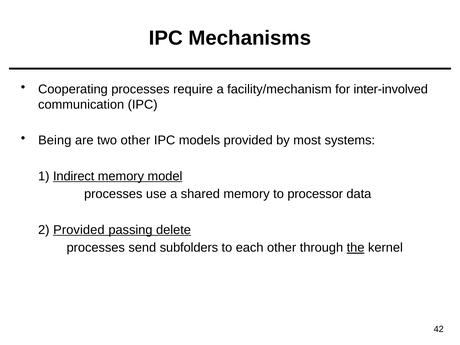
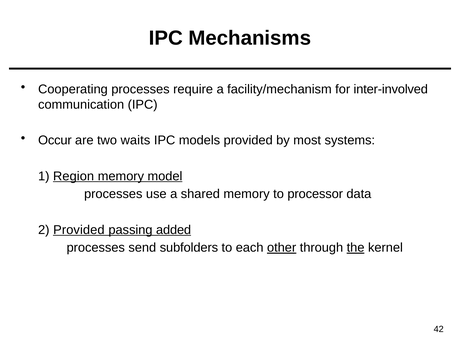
Being: Being -> Occur (55, 140)
two other: other -> waits (135, 140)
Indirect: Indirect -> Region (74, 176)
delete: delete -> added (174, 230)
other underline: none -> present (282, 248)
